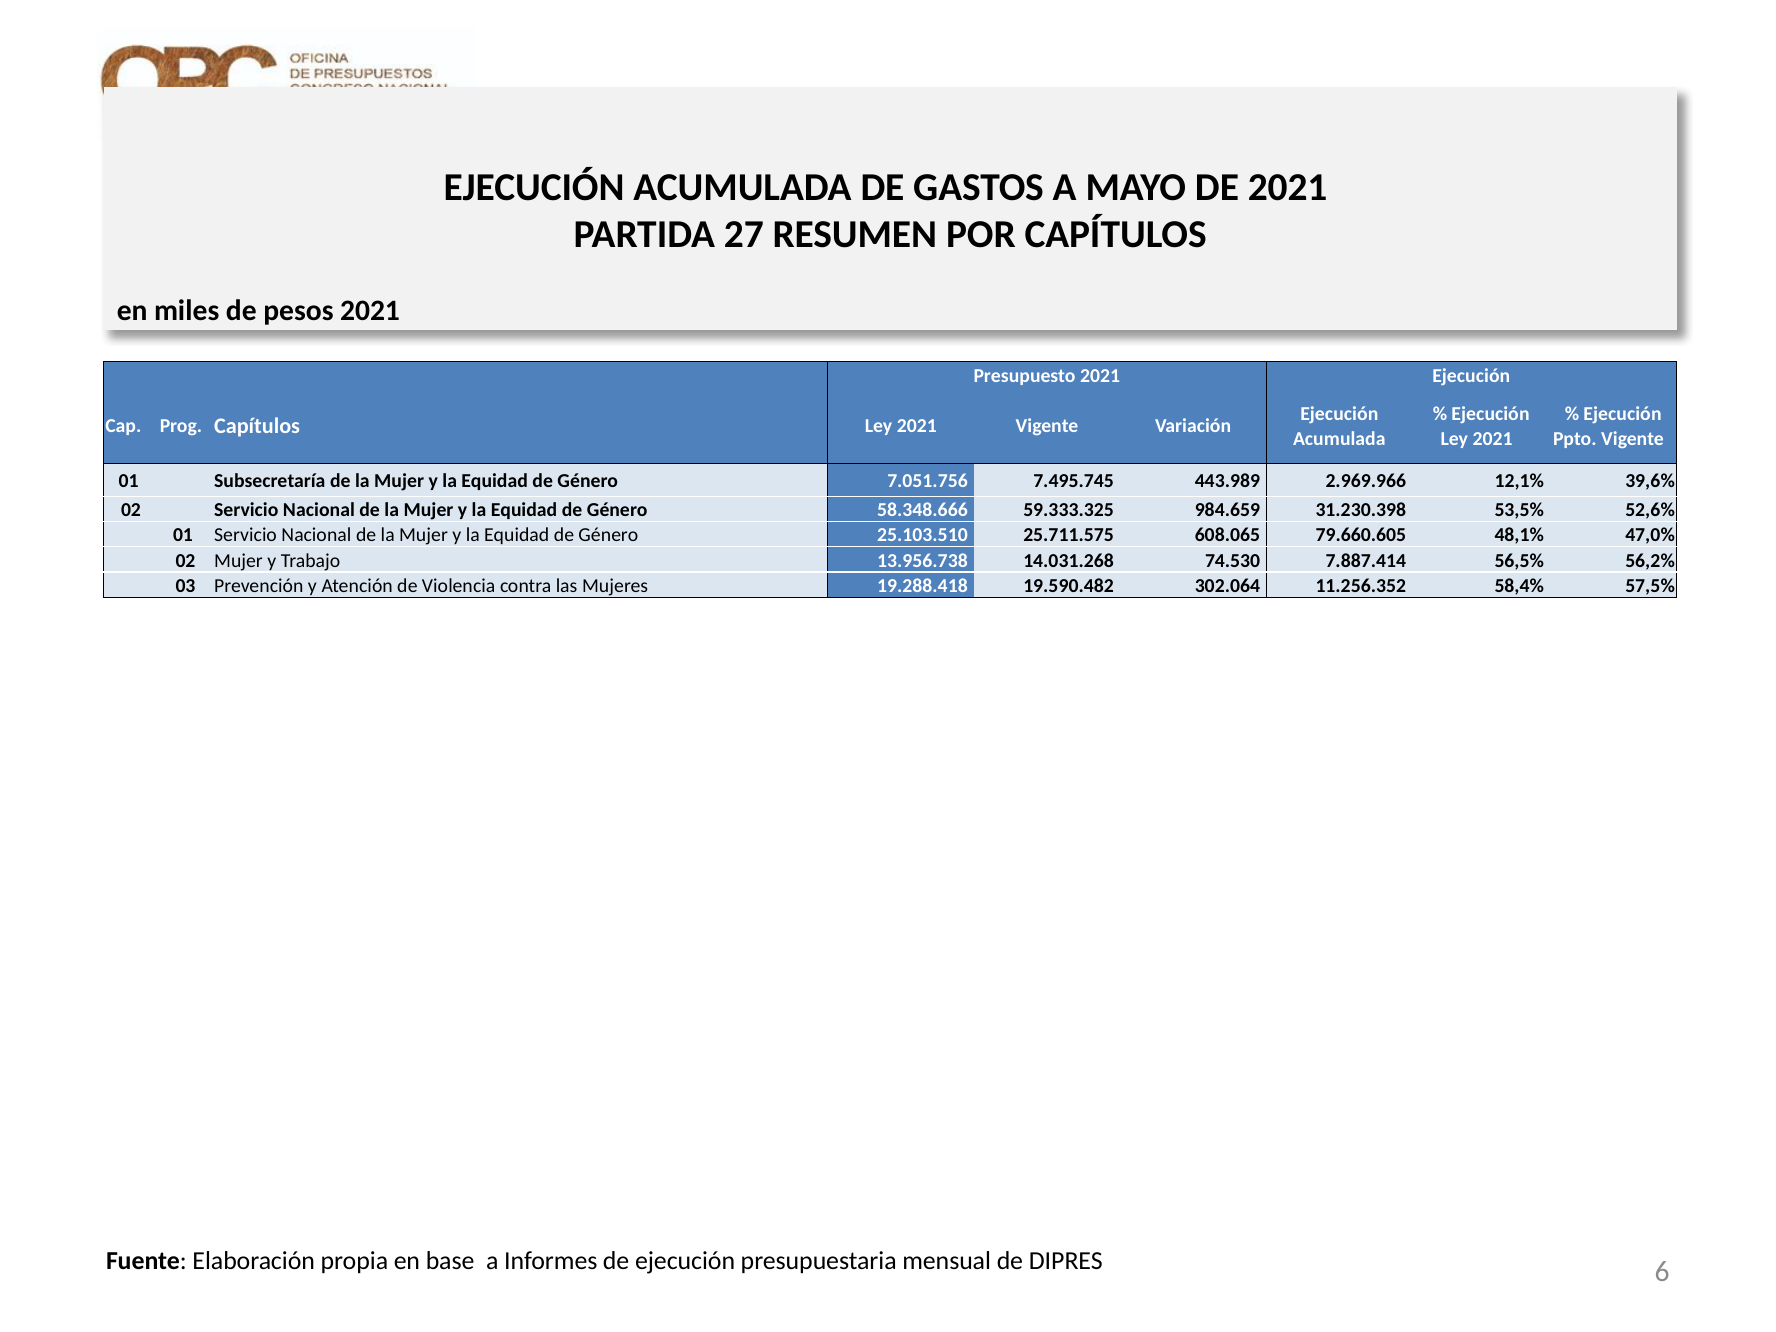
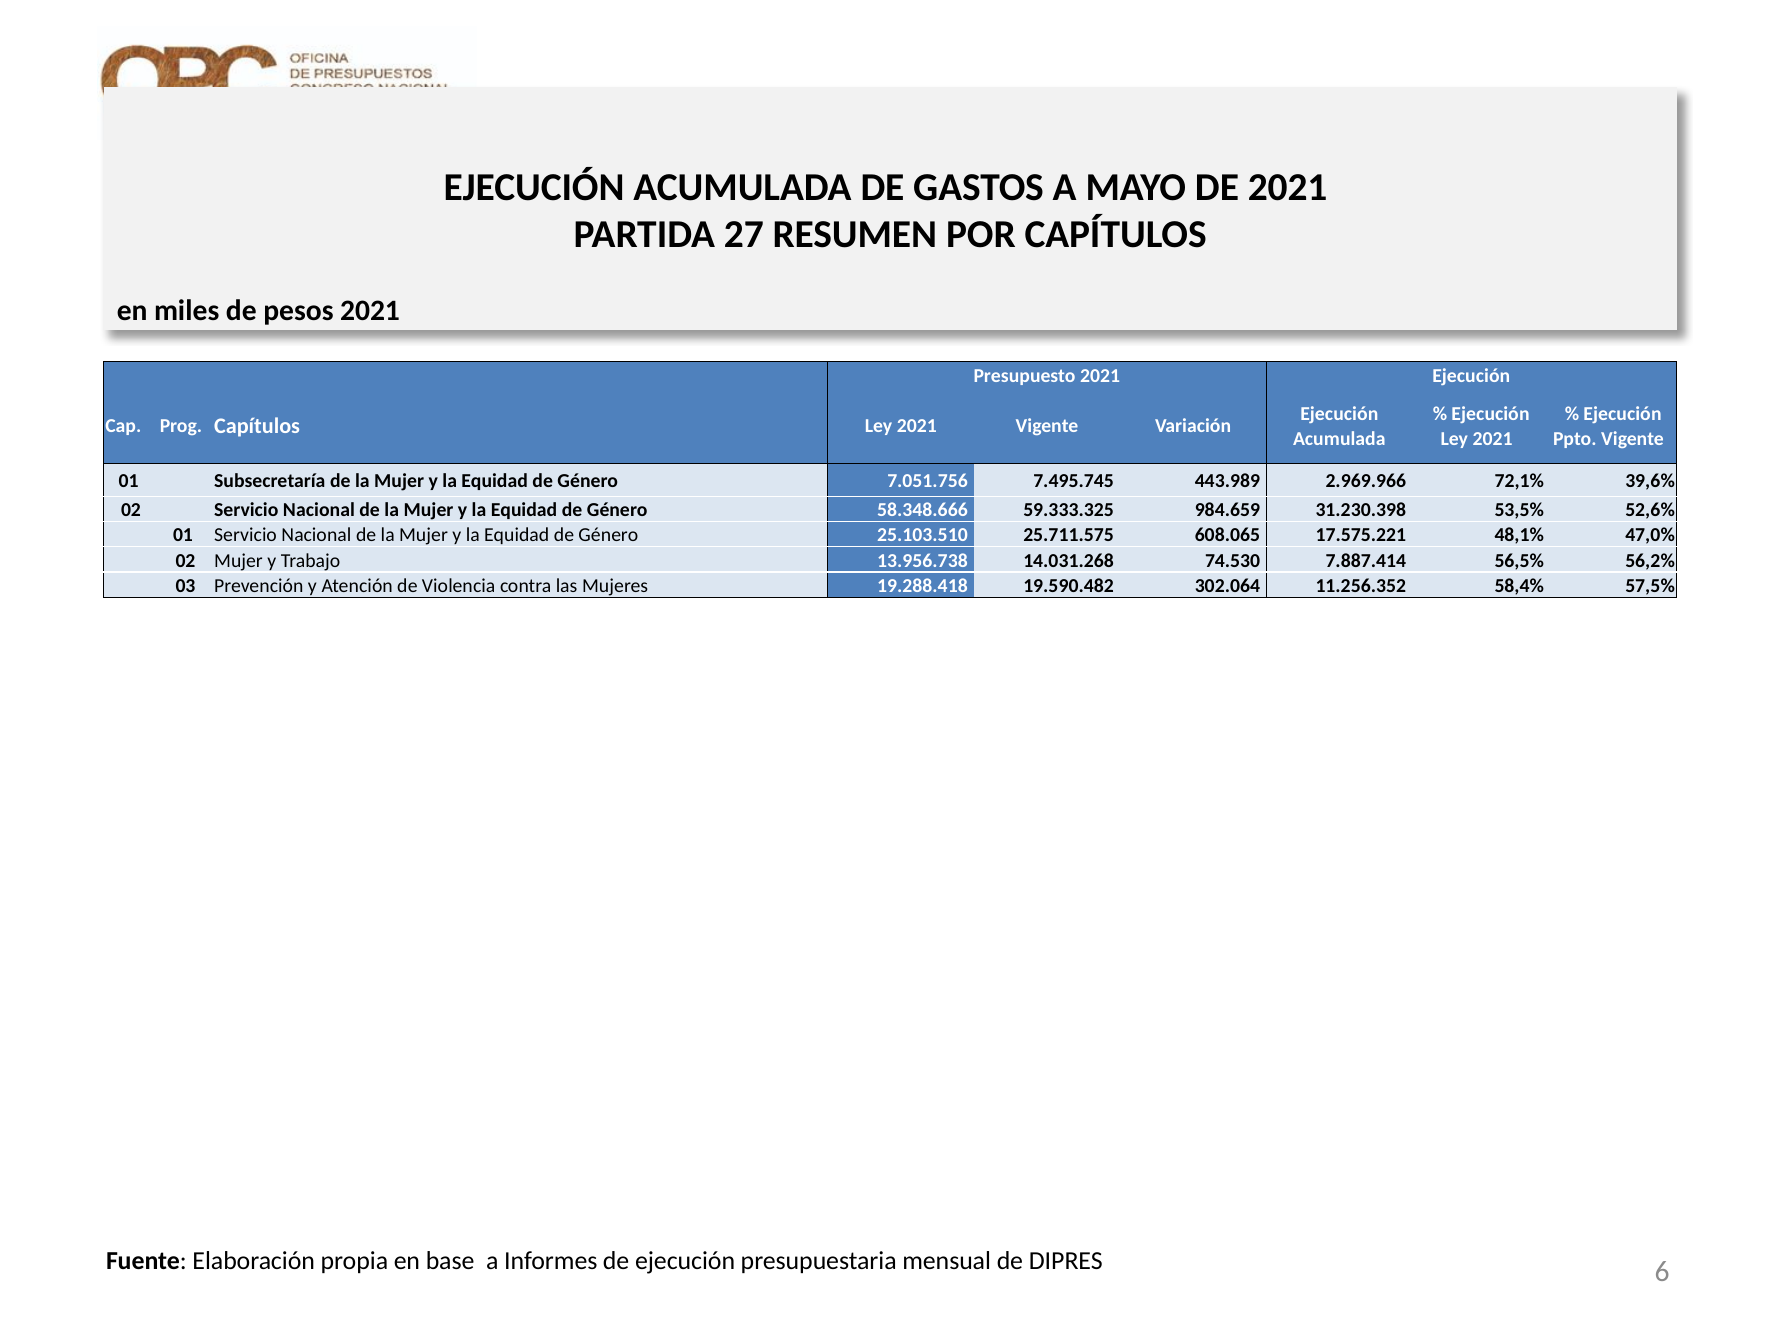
12,1%: 12,1% -> 72,1% (1519, 481)
79.660.605: 79.660.605 -> 17.575.221 (1361, 535)
